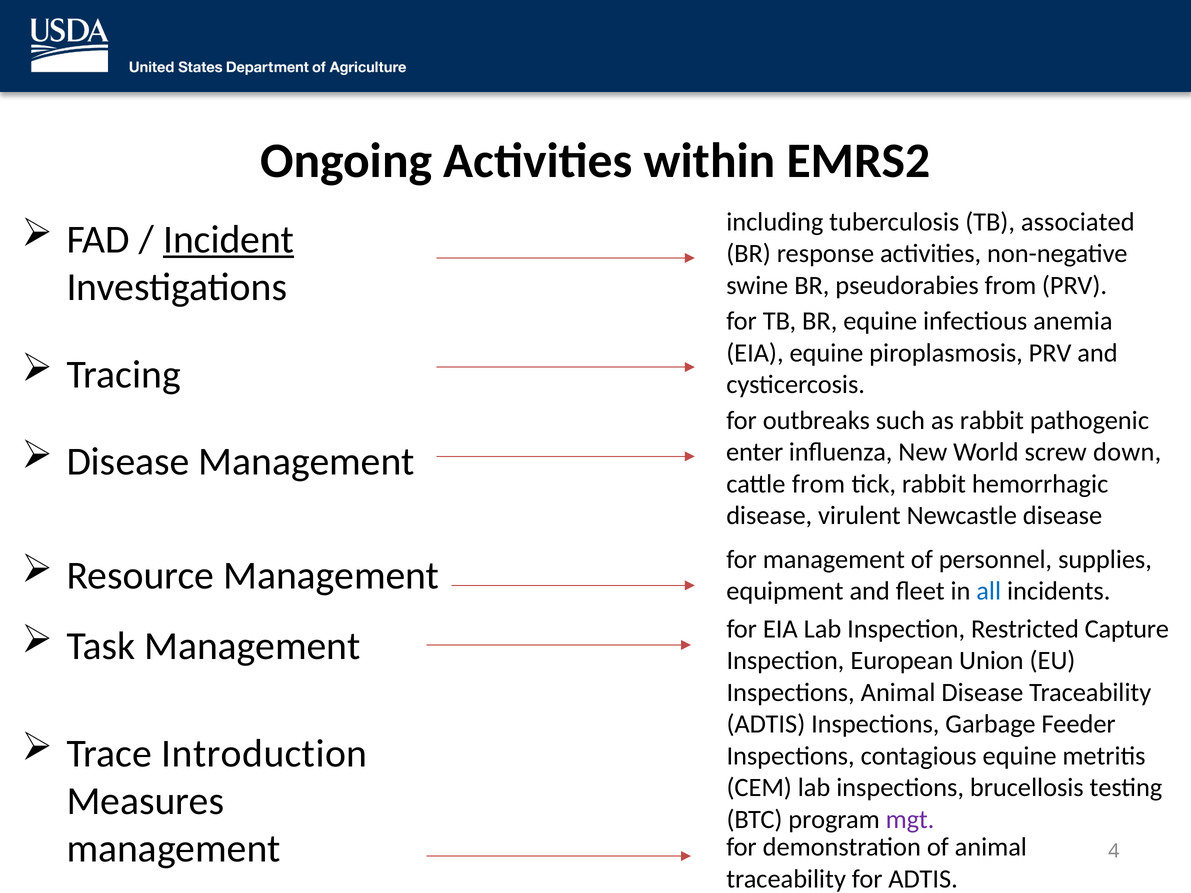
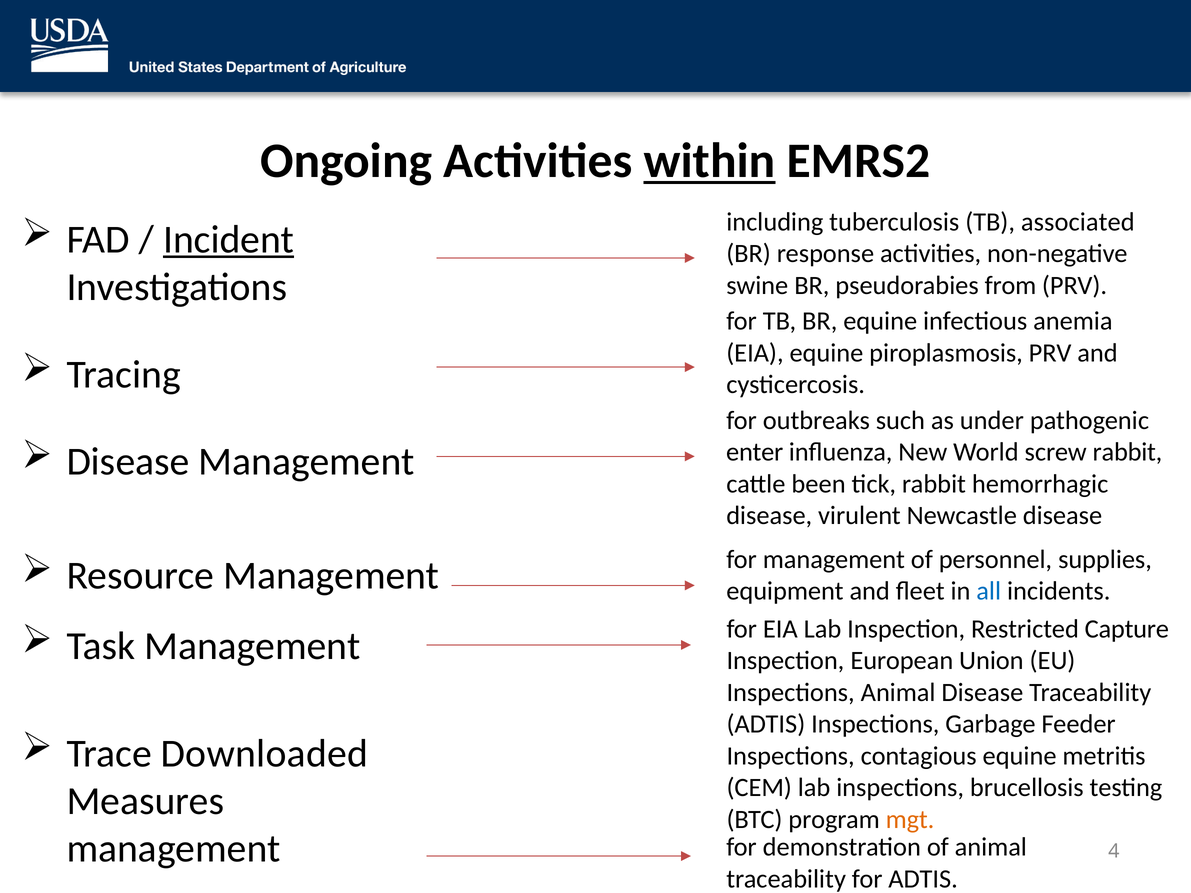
within underline: none -> present (710, 161)
as rabbit: rabbit -> under (992, 421)
screw down: down -> rabbit (1127, 452)
cattle from: from -> been (819, 484)
Introduction: Introduction -> Downloaded (264, 754)
mgt colour: purple -> orange (910, 820)
